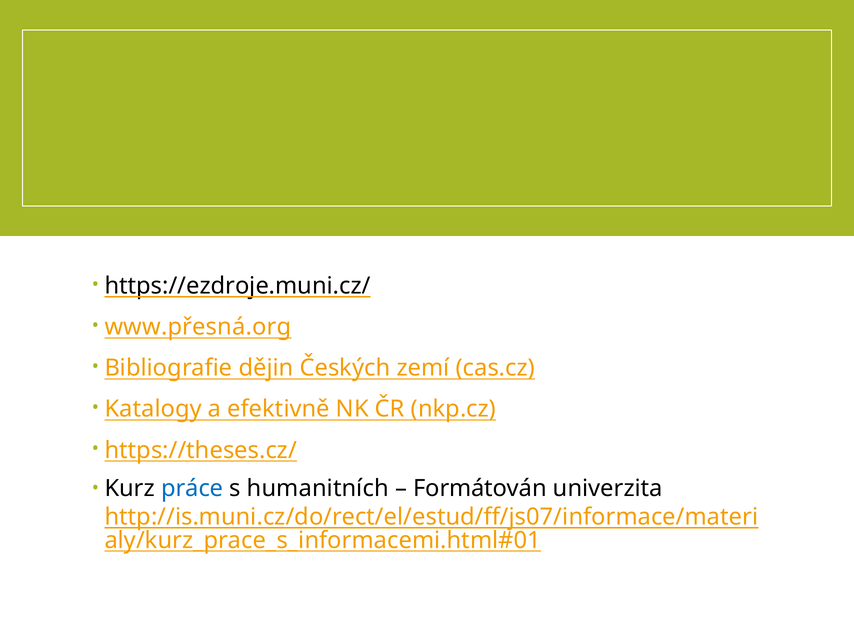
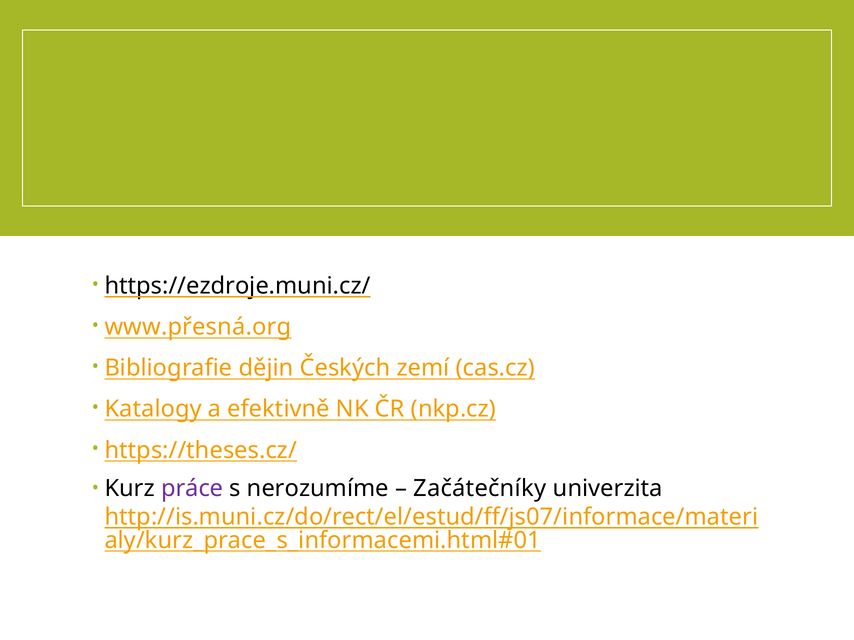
práce colour: blue -> purple (192, 489)
humanitních: humanitních -> nerozumíme (318, 489)
Formátován: Formátován -> Začátečníky (480, 489)
